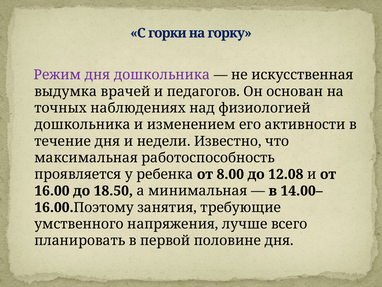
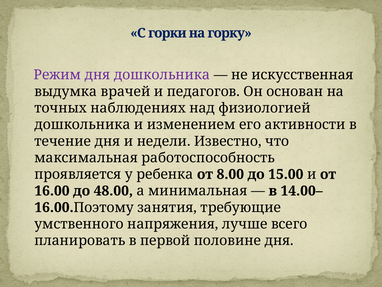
12.08: 12.08 -> 15.00 (286, 174)
18.50: 18.50 -> 48.00 (113, 191)
